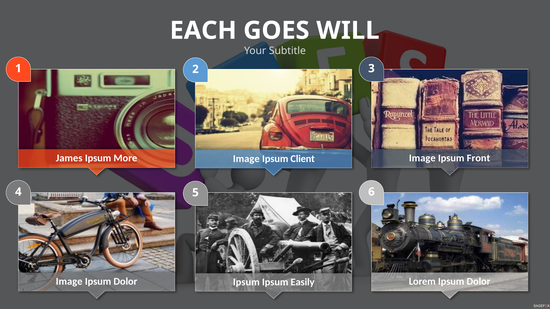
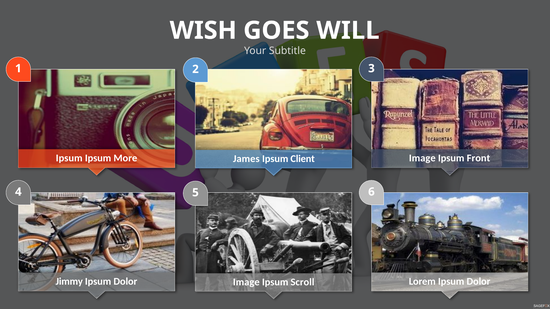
EACH: EACH -> WISH (203, 31)
James: James -> Ipsum (69, 158)
Image: Image -> James (246, 159)
Image: Image -> Jimmy (69, 282)
Ipsum: Ipsum -> Image (246, 283)
Easily: Easily -> Scroll (303, 283)
